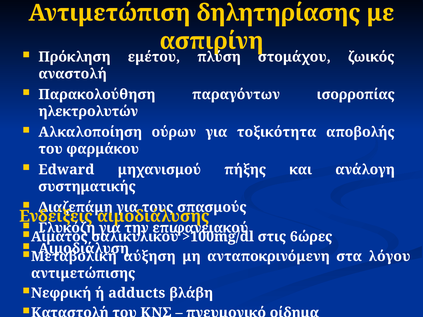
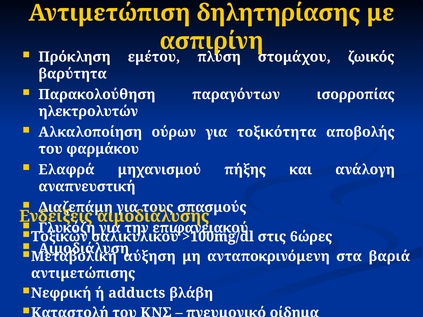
αναστολή: αναστολή -> βαρύτητα (73, 74)
Edward: Edward -> Ελαφρά (66, 170)
συστηματικής: συστηματικής -> αναπνευστική (87, 187)
Αίματος: Αίματος -> Τοξικών (59, 237)
λόγου: λόγου -> βαριά (389, 257)
